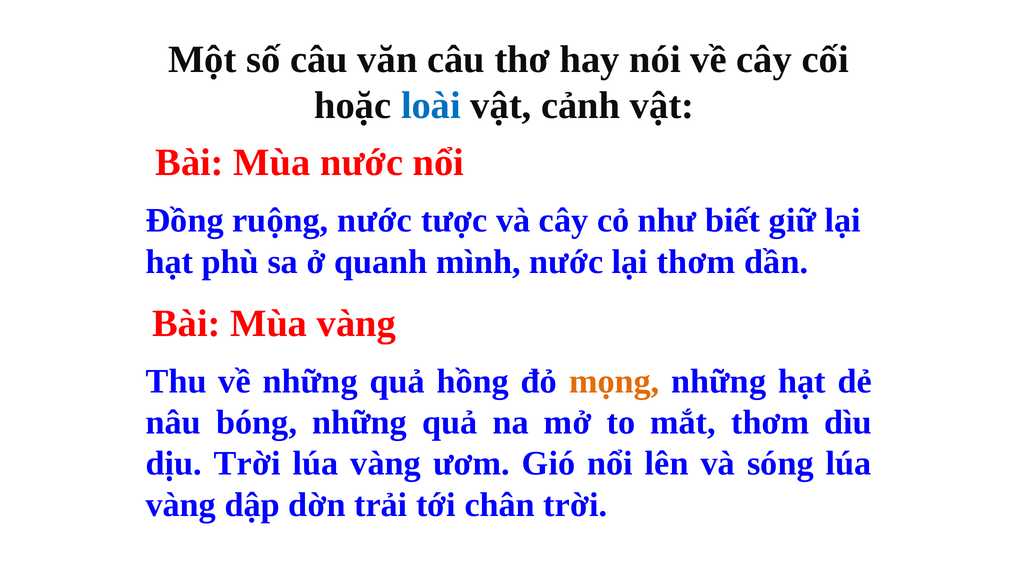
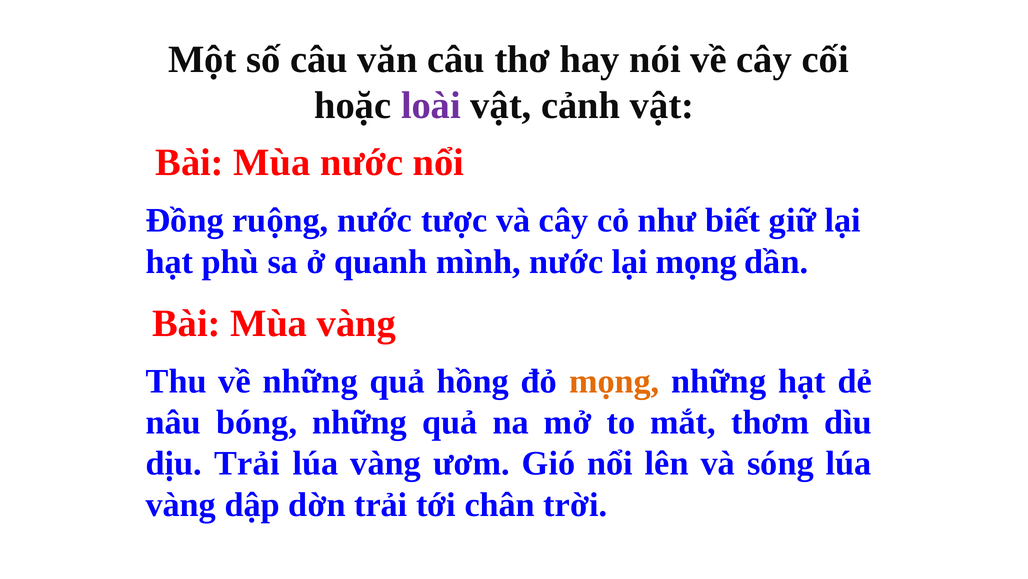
loài colour: blue -> purple (431, 106)
lại thơm: thơm -> mọng (696, 261)
dịu Trời: Trời -> Trải (247, 463)
